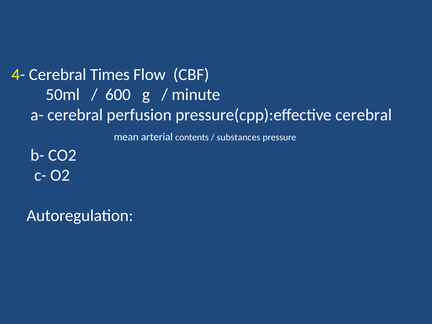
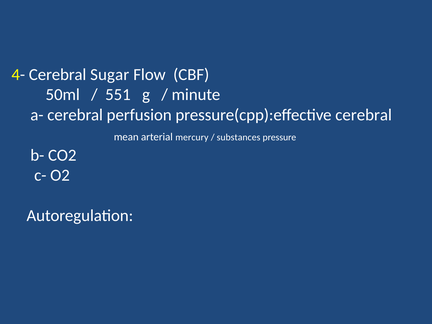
Times: Times -> Sugar (110, 75)
600: 600 -> 551 (118, 95)
contents: contents -> mercury (192, 137)
